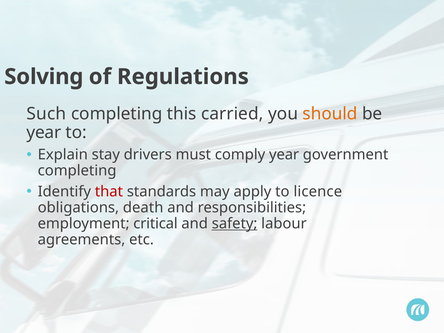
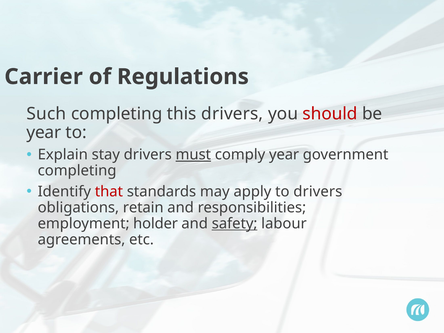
Solving: Solving -> Carrier (44, 77)
this carried: carried -> drivers (232, 114)
should colour: orange -> red (330, 114)
must underline: none -> present (193, 155)
to licence: licence -> drivers (318, 192)
death: death -> retain (143, 208)
critical: critical -> holder (156, 224)
